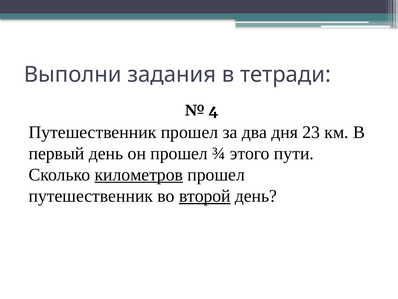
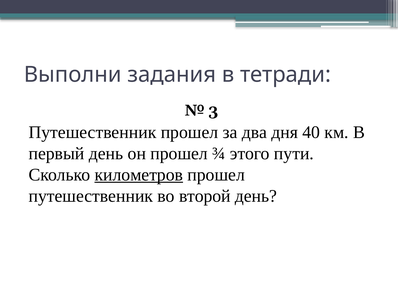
4: 4 -> 3 (213, 110)
23: 23 -> 40 (311, 132)
второй underline: present -> none (205, 196)
